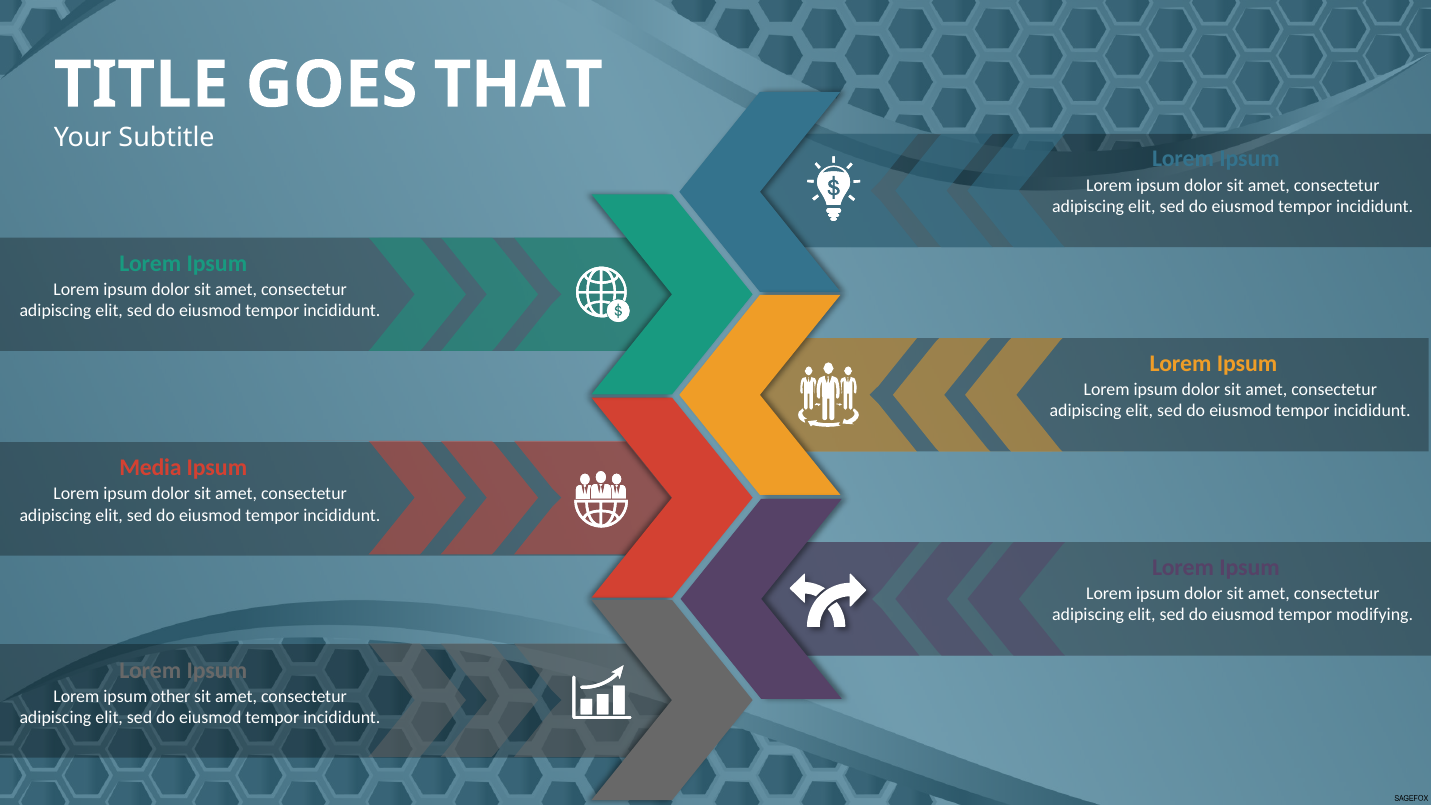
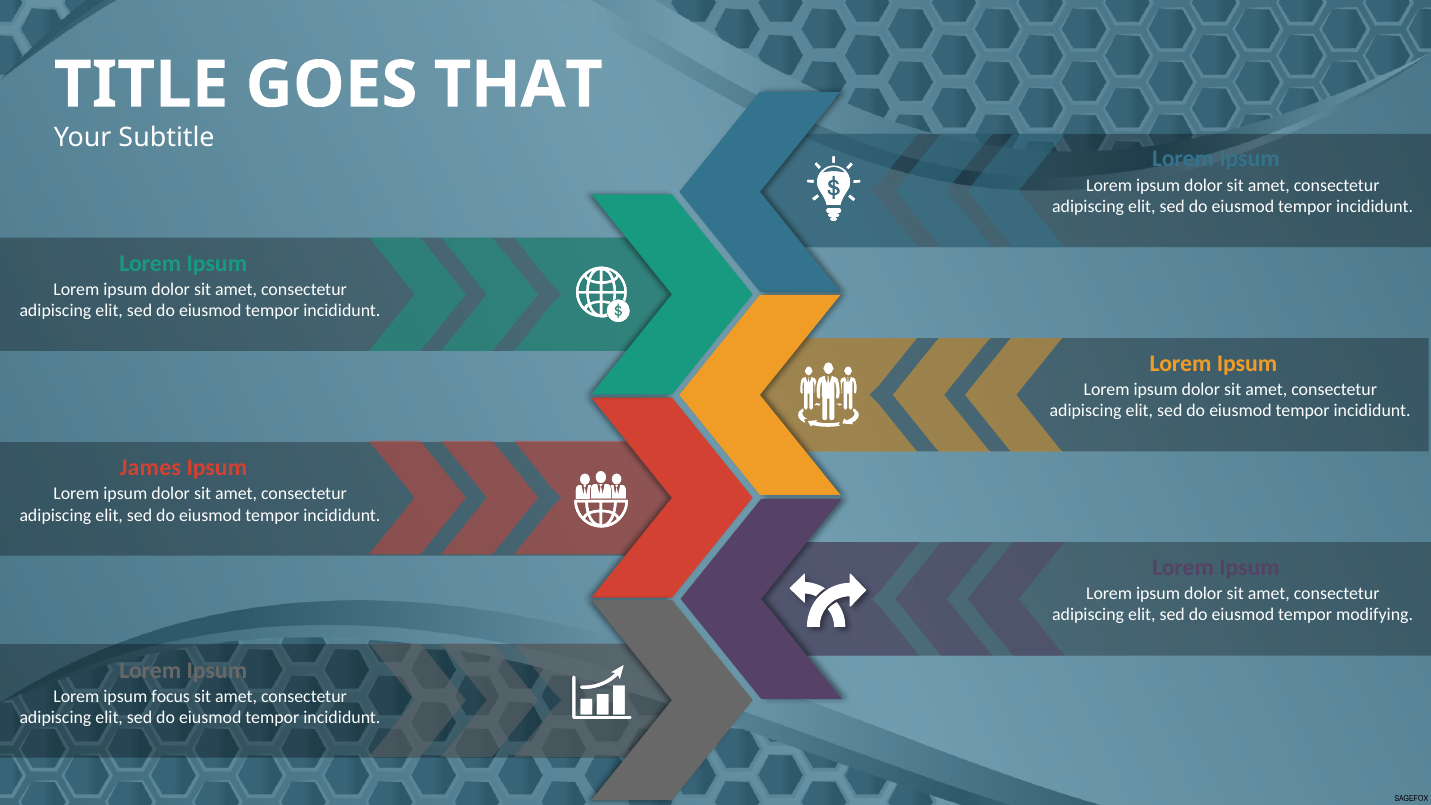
Media: Media -> James (150, 468)
other: other -> focus (171, 696)
